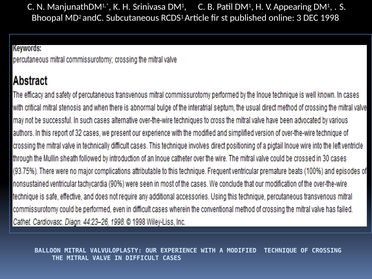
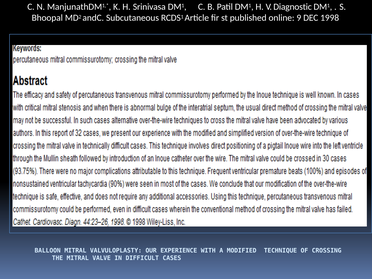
Appearing: Appearing -> Diagnostic (293, 7)
3: 3 -> 9 (299, 18)
